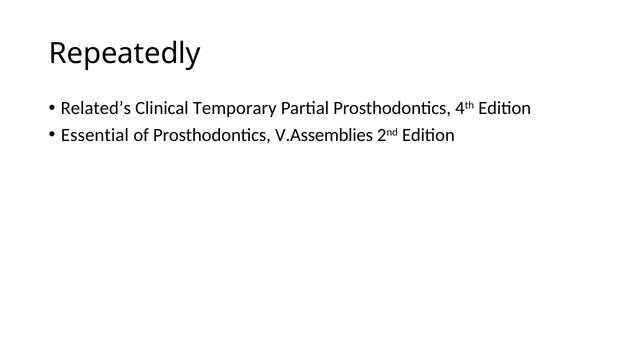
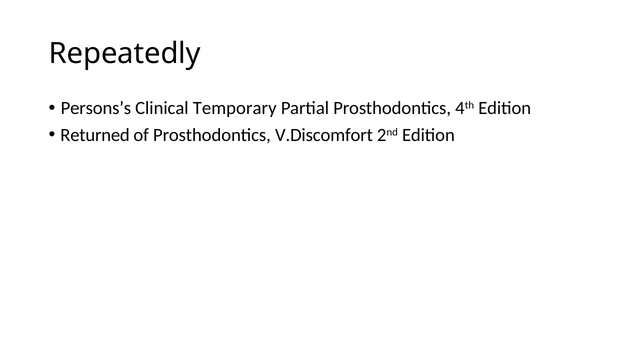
Related’s: Related’s -> Persons’s (96, 108)
Essential: Essential -> Returned (95, 135)
V.Assemblies: V.Assemblies -> V.Discomfort (324, 135)
